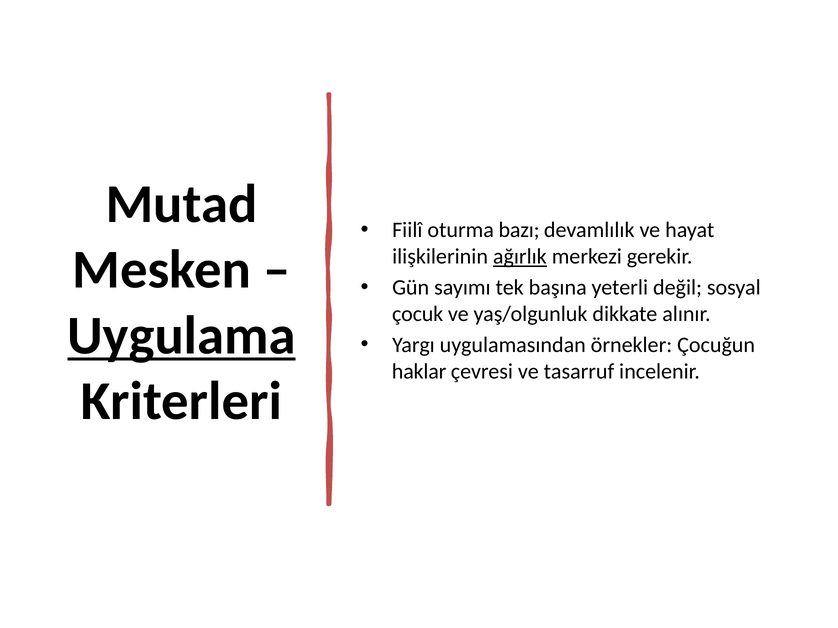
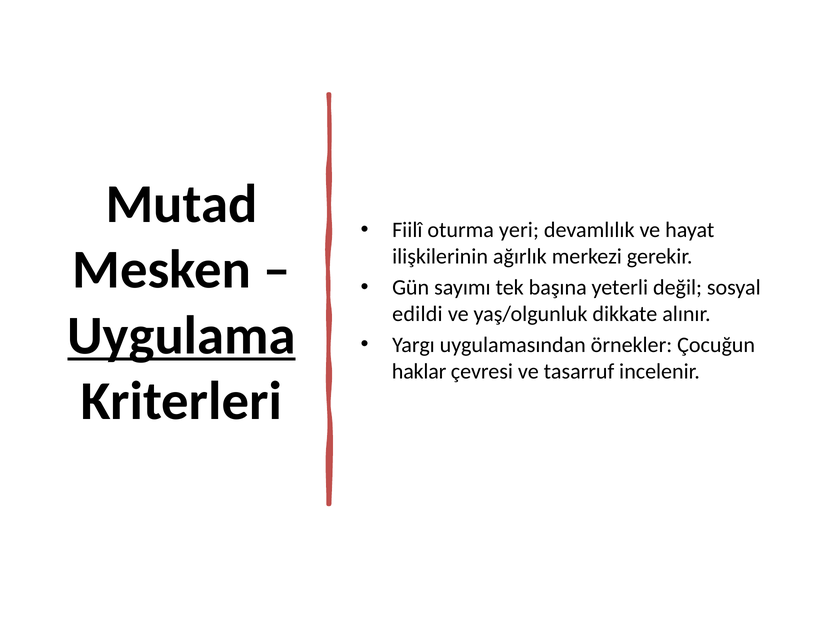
bazı: bazı -> yeri (519, 230)
ağırlık underline: present -> none (520, 257)
çocuk: çocuk -> edildi (417, 314)
